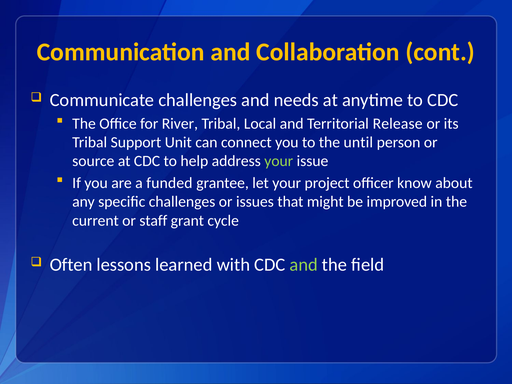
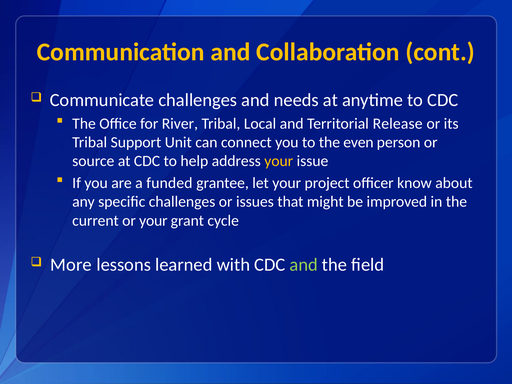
until: until -> even (358, 142)
your colour: light green -> yellow (279, 161)
or staff: staff -> your (153, 221)
Often: Often -> More (71, 265)
